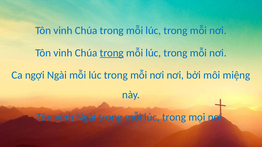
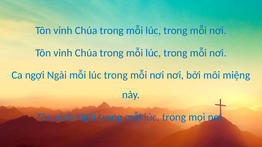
trong underline: present -> none (112, 53)
